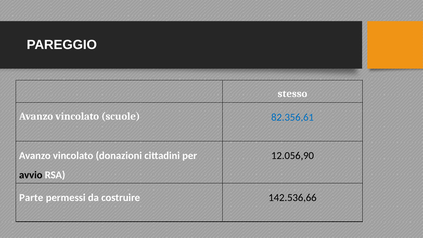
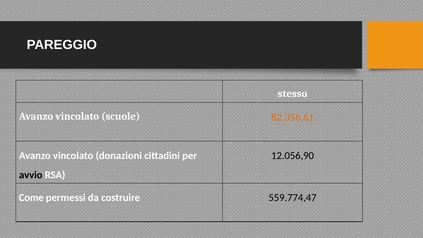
82.356,61 colour: blue -> orange (293, 117)
Parte: Parte -> Come (31, 198)
142.536,66: 142.536,66 -> 559.774,47 (293, 198)
